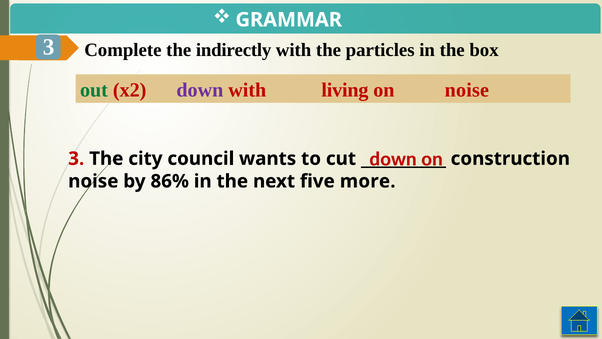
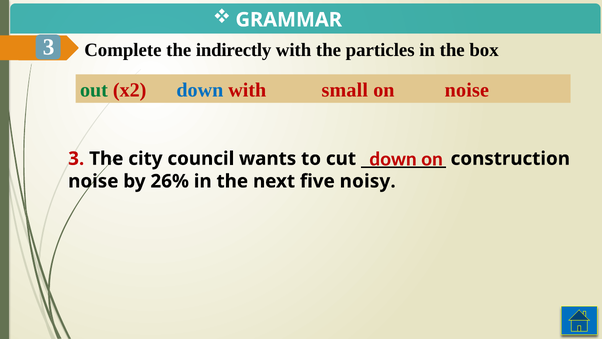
down colour: purple -> blue (200, 90)
living: living -> small (345, 90)
86%: 86% -> 26% (170, 181)
more: more -> noisy (368, 181)
